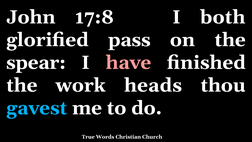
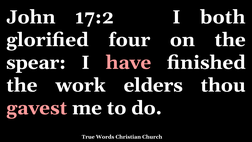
17:8: 17:8 -> 17:2 (94, 17)
pass: pass -> four (129, 40)
heads: heads -> elders (153, 85)
gavest colour: light blue -> pink (37, 108)
